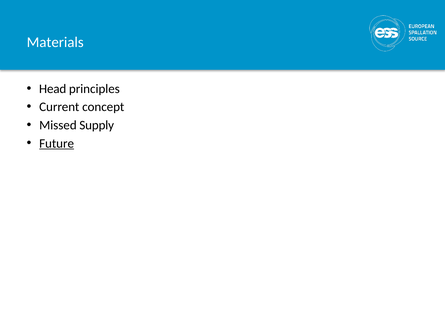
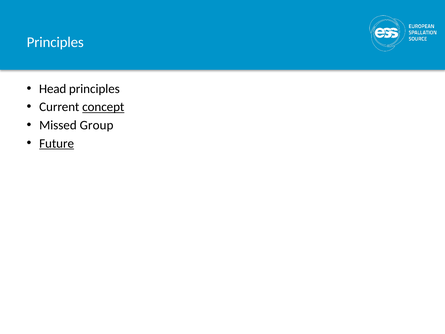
Materials: Materials -> Principles (55, 42)
concept underline: none -> present (103, 107)
Supply: Supply -> Group (97, 125)
